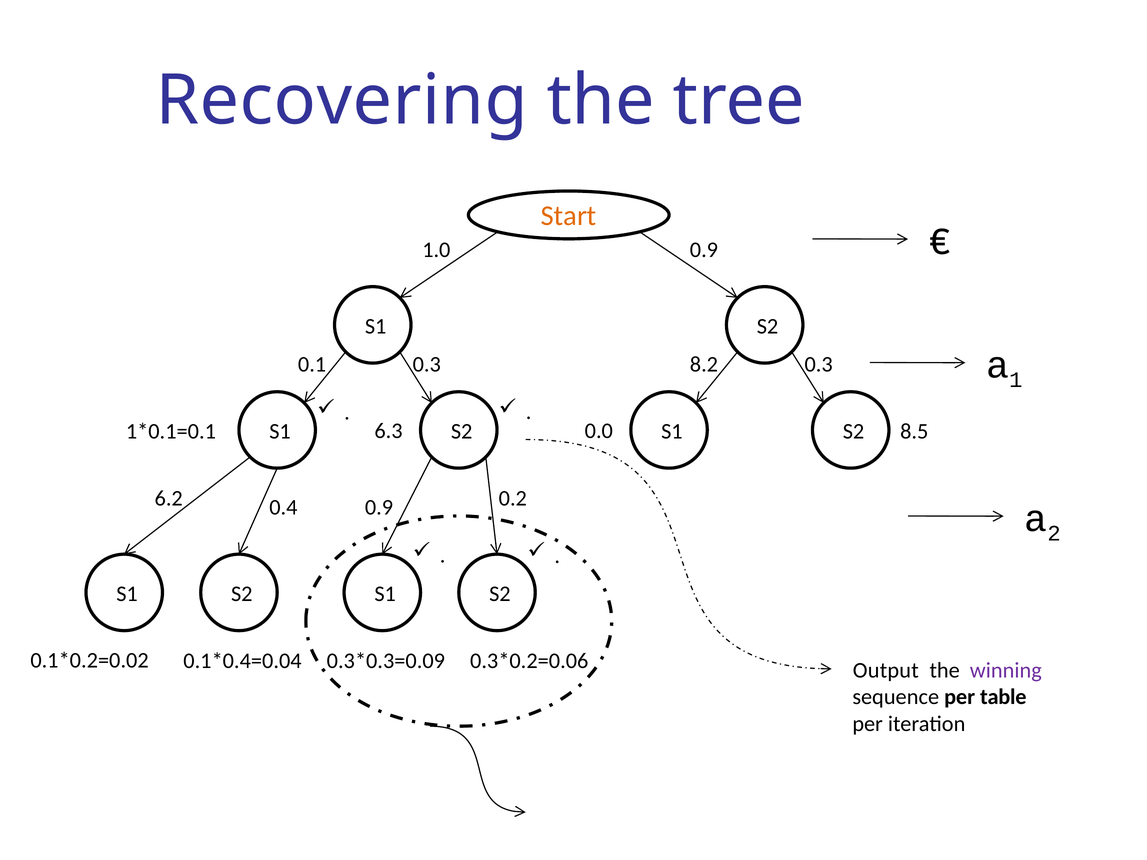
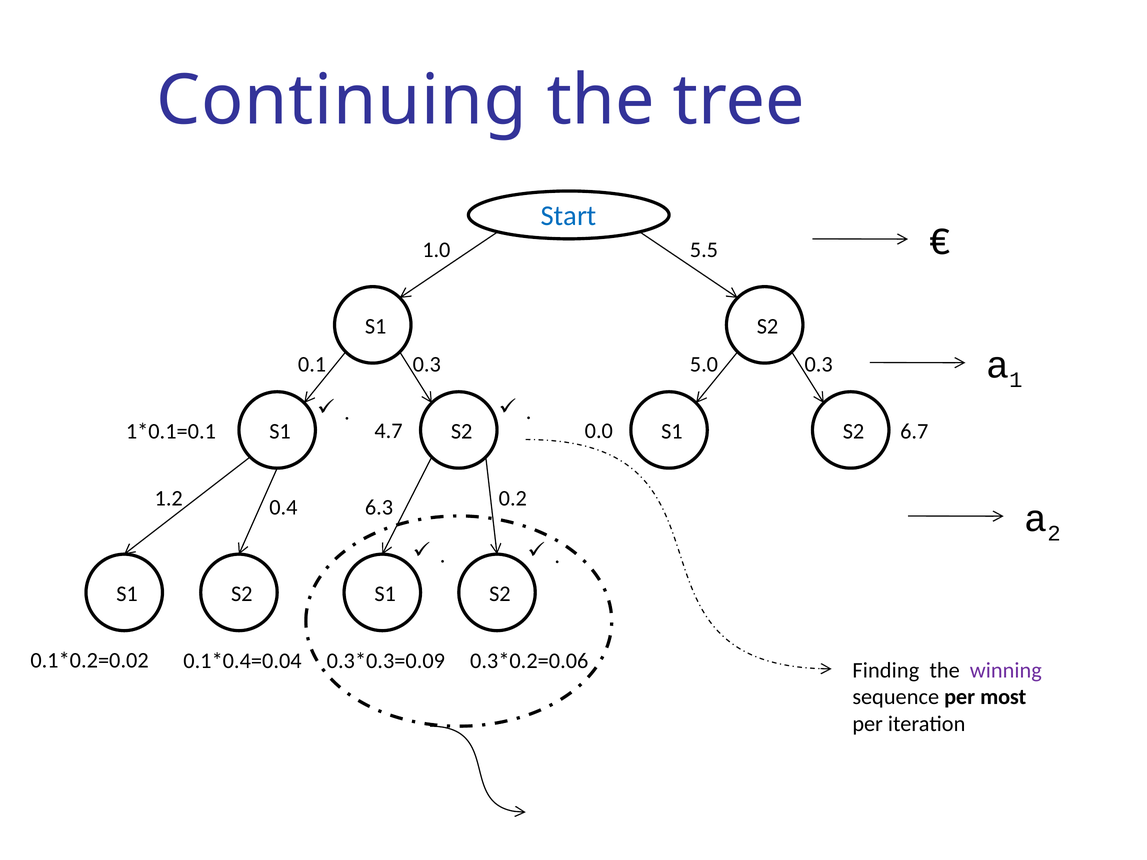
Recovering: Recovering -> Continuing (342, 100)
Start colour: orange -> blue (569, 216)
1.0 0.9: 0.9 -> 5.5 (704, 250)
8.2: 8.2 -> 5.0 (704, 364)
6.3: 6.3 -> 4.7 (389, 431)
8.5: 8.5 -> 6.7 (914, 432)
6.2: 6.2 -> 1.2 (169, 498)
0.4 0.9: 0.9 -> 6.3 (379, 508)
Output: Output -> Finding (886, 671)
table: table -> most (1003, 697)
